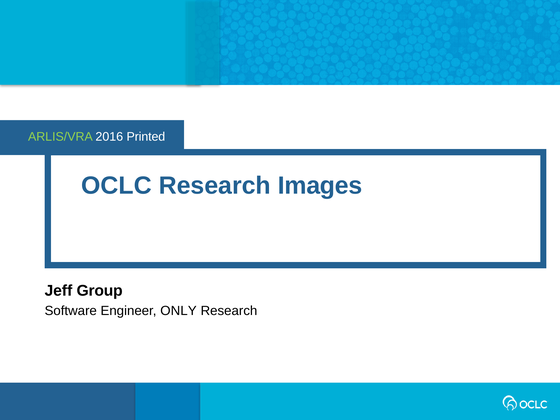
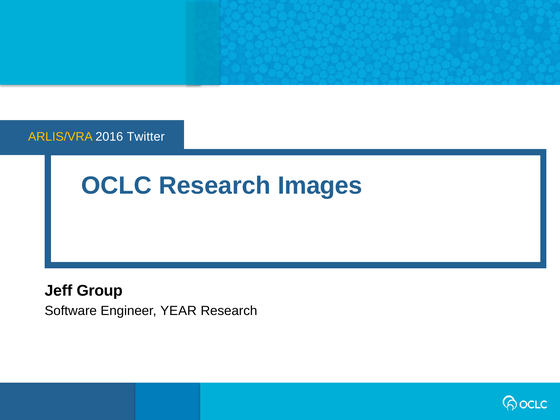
ARLIS/VRA colour: light green -> yellow (60, 137)
Printed: Printed -> Twitter (146, 137)
ONLY: ONLY -> YEAR (178, 311)
